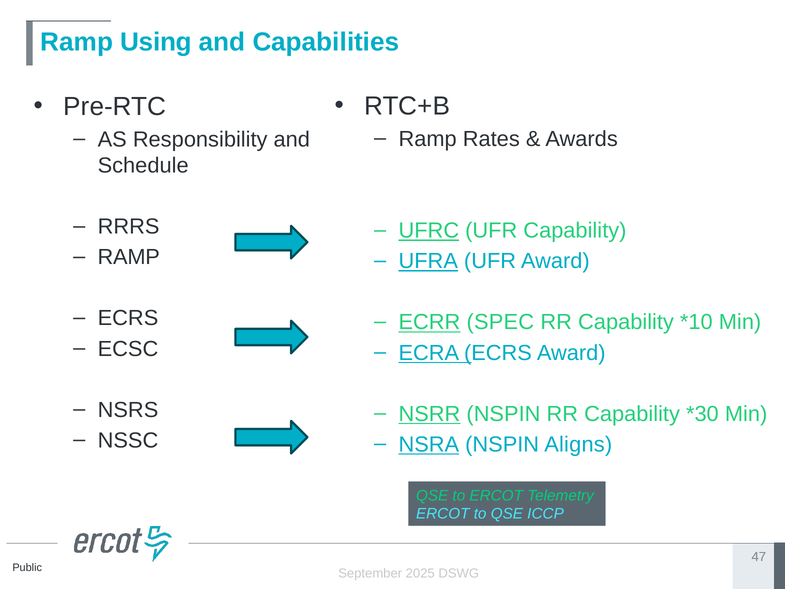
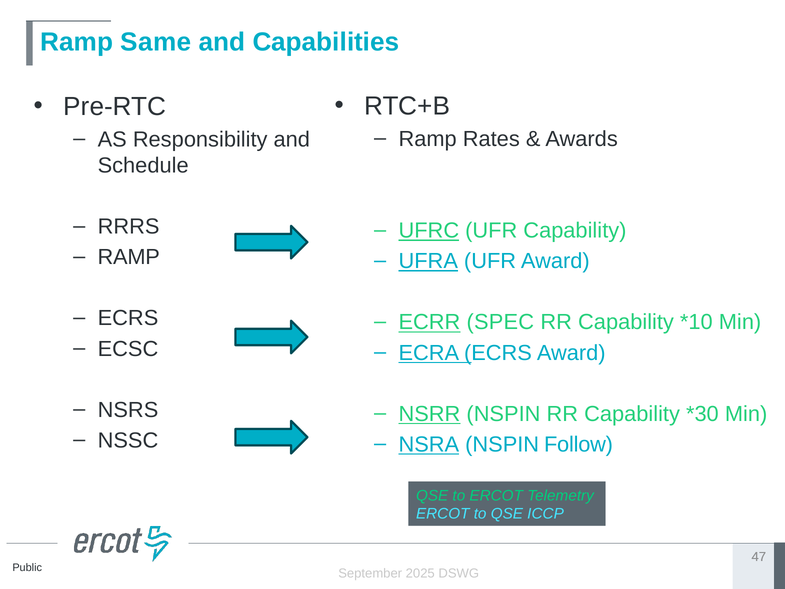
Using: Using -> Same (156, 42)
Aligns: Aligns -> Follow (578, 444)
